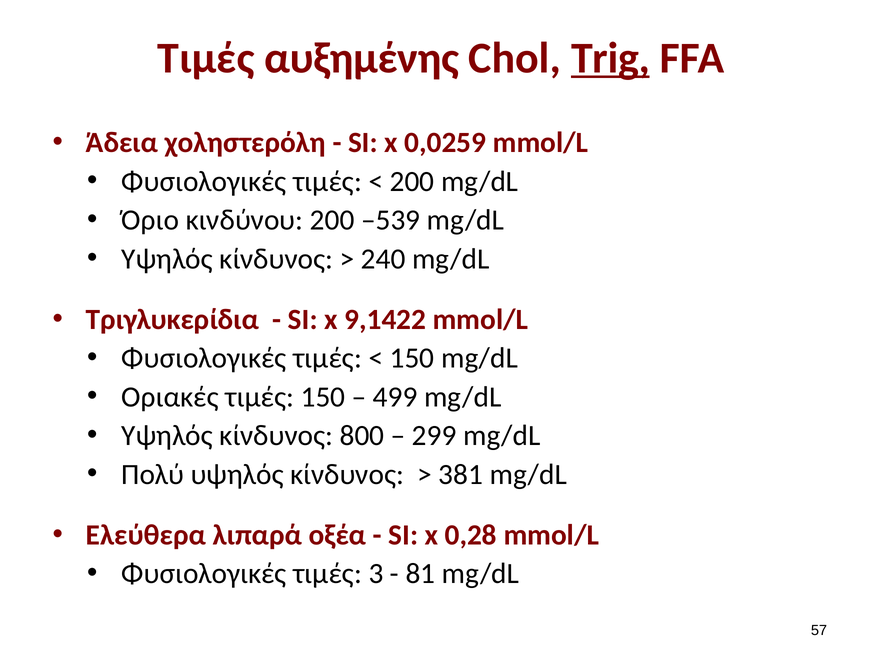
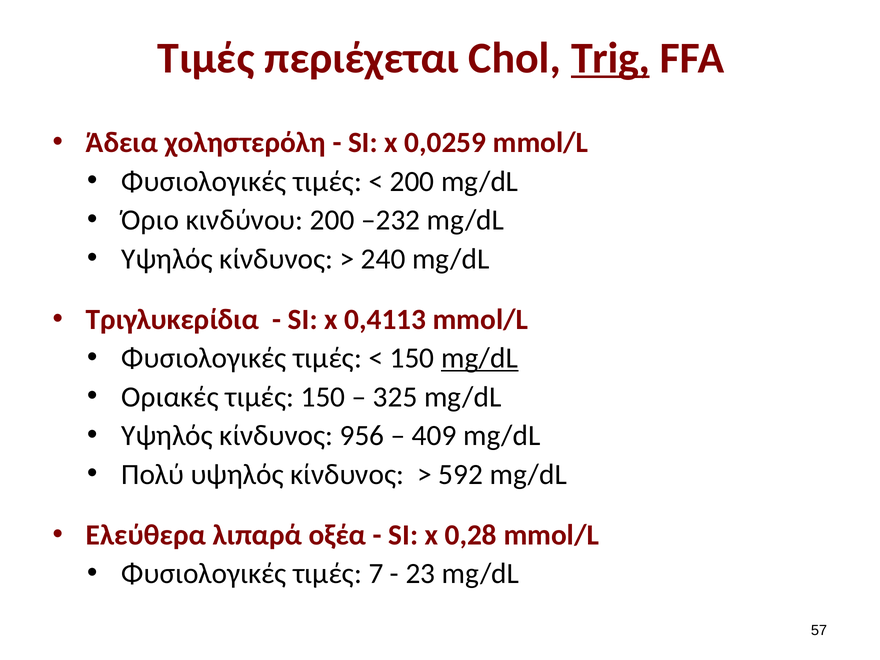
αυξημένης: αυξημένης -> περιέχεται (362, 58)
–539: –539 -> –232 (391, 220)
9,1422: 9,1422 -> 0,4113 (385, 320)
mg/dL underline: none -> present (480, 358)
499: 499 -> 325 (395, 397)
800: 800 -> 956 (362, 436)
299: 299 -> 409 (434, 436)
381: 381 -> 592 (461, 474)
3: 3 -> 7 (376, 574)
81: 81 -> 23 (420, 574)
